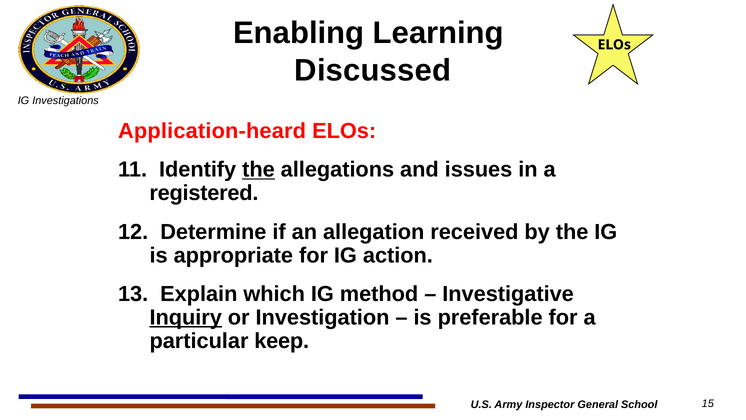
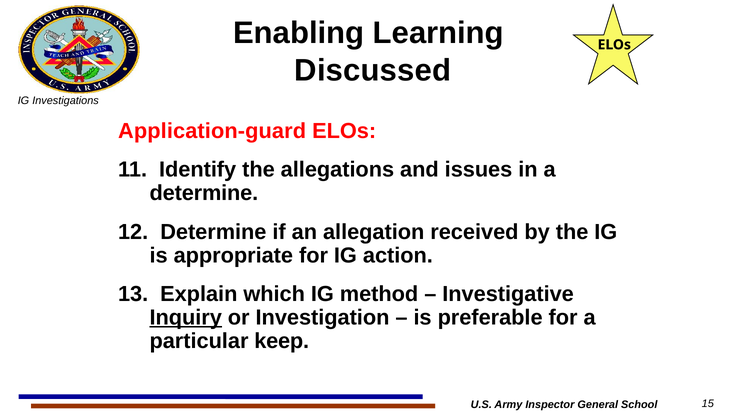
Application-heard: Application-heard -> Application-guard (212, 131)
the underline: present -> none (258, 170)
registered: registered -> determine (204, 193)
